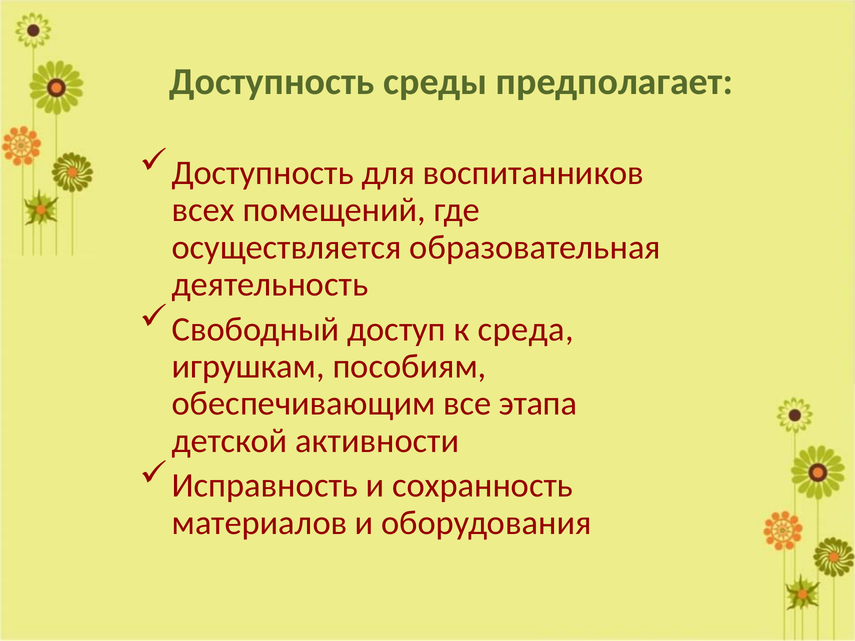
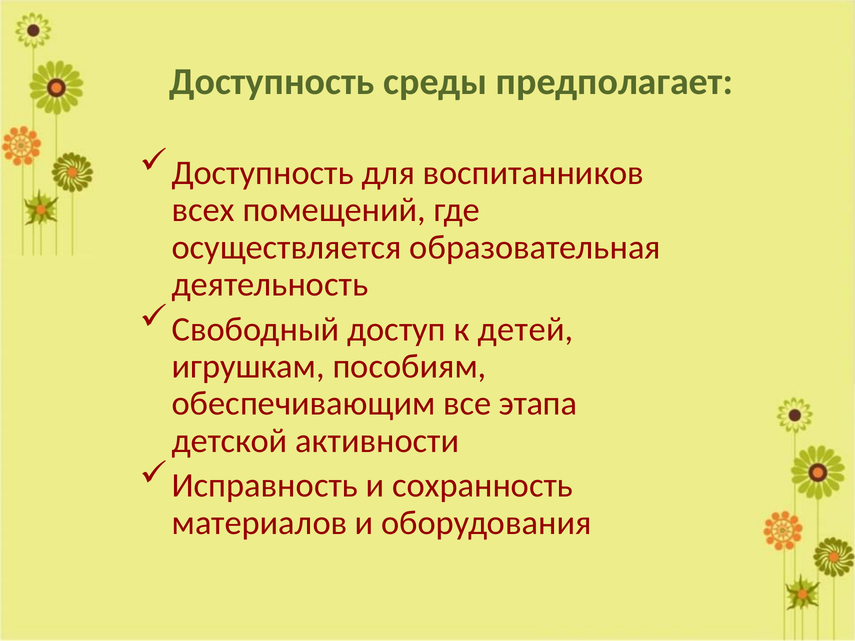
среда: среда -> детей (526, 329)
